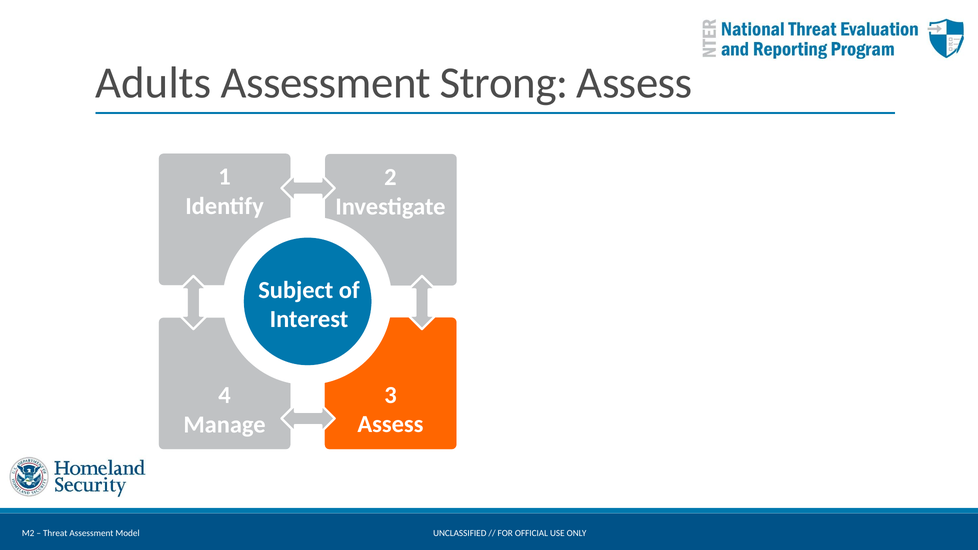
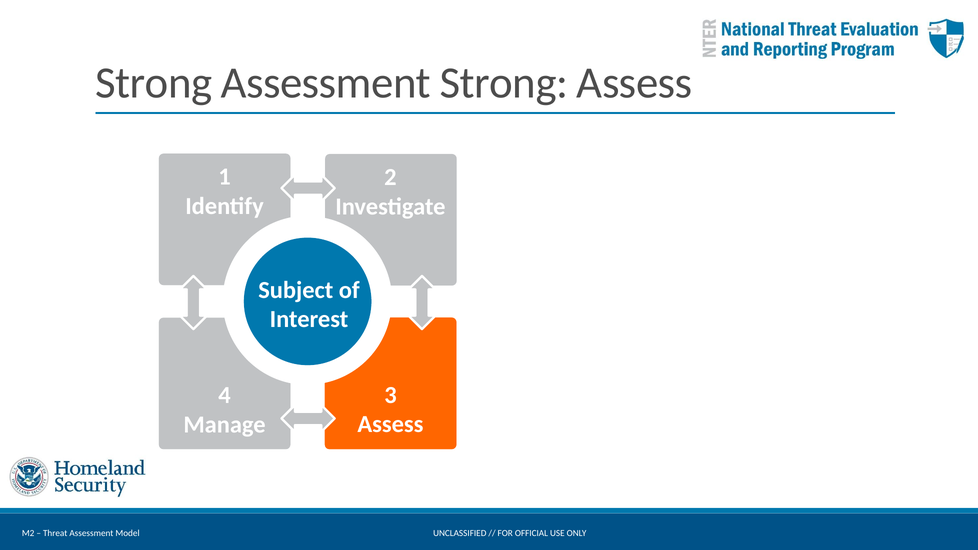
Adults: Adults -> Strong (154, 83)
